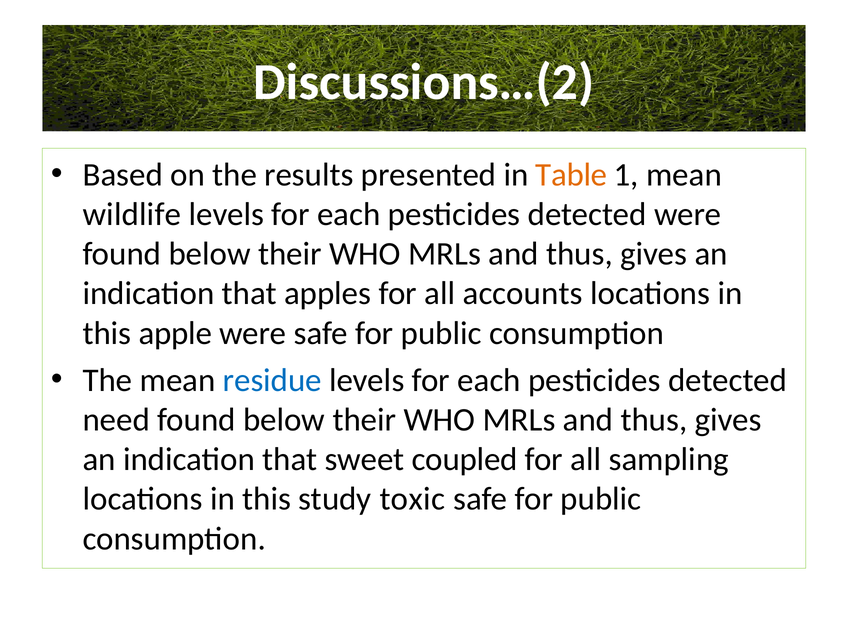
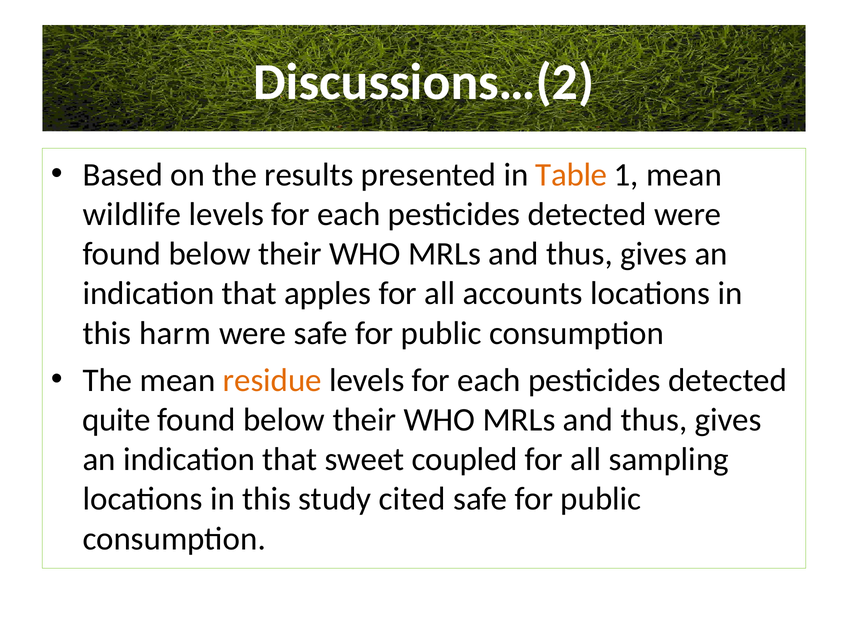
apple: apple -> harm (175, 333)
residue colour: blue -> orange (272, 380)
need: need -> quite (116, 420)
toxic: toxic -> cited (412, 499)
